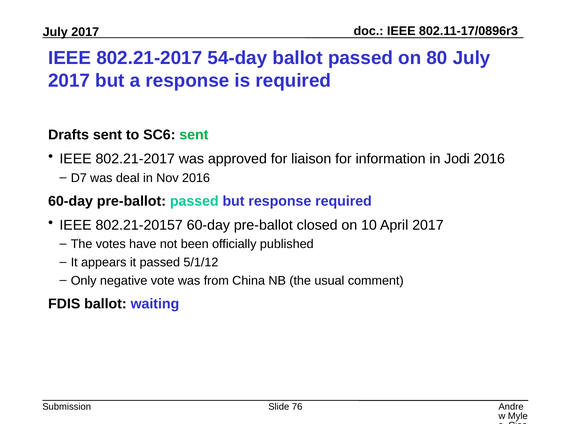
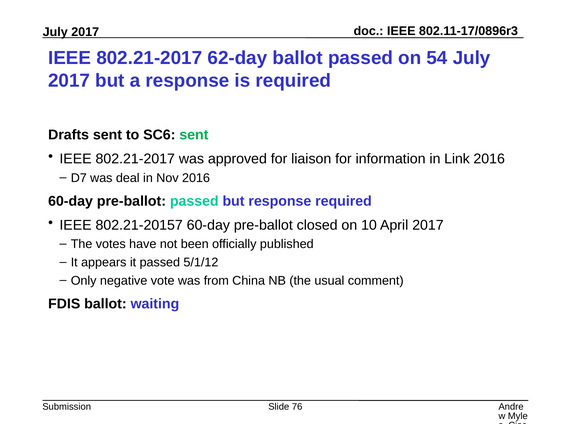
54-day: 54-day -> 62-day (237, 58)
80: 80 -> 54 (437, 58)
Jodi: Jodi -> Link (457, 159)
